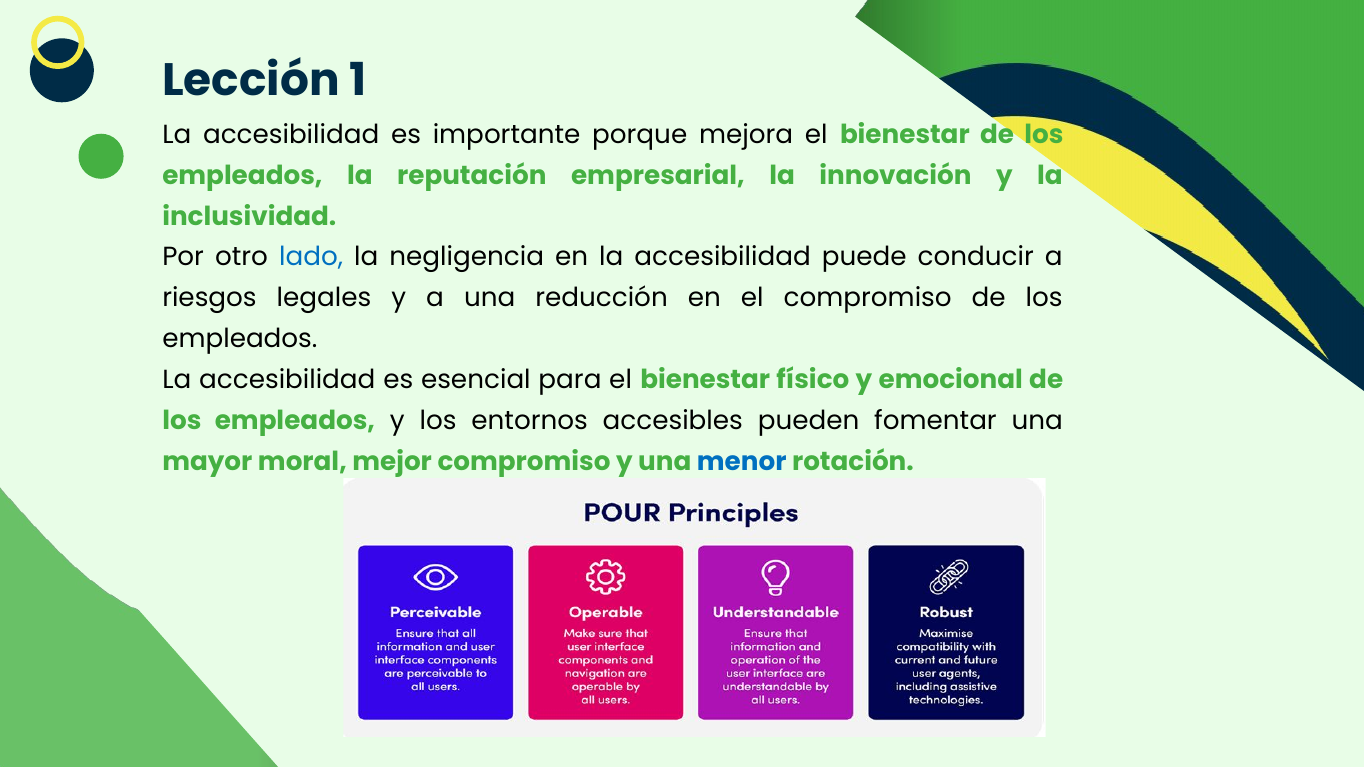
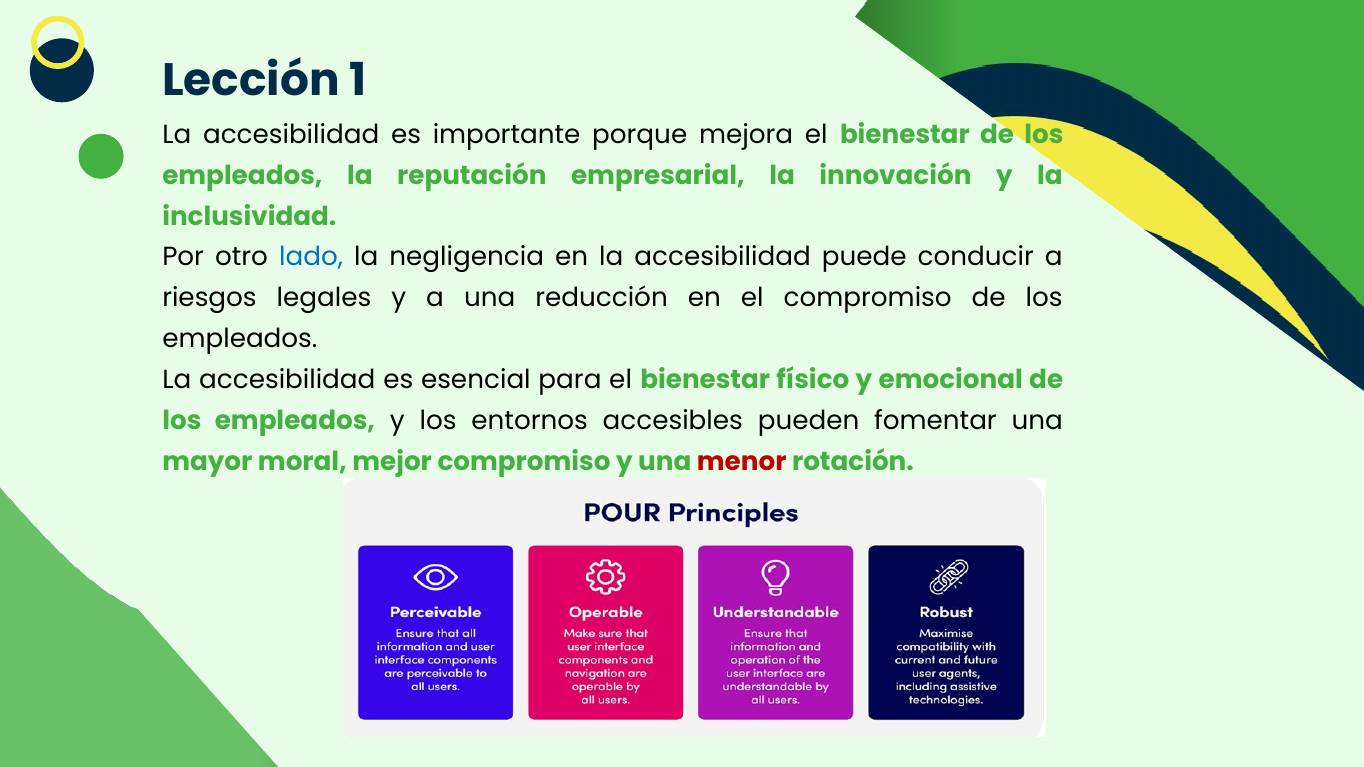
menor colour: blue -> red (742, 462)
